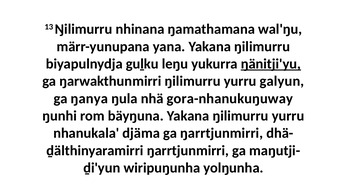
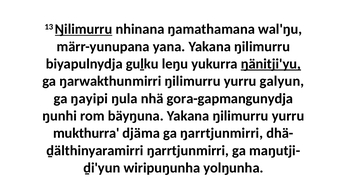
Ŋilimurru underline: none -> present (84, 29)
ŋanya: ŋanya -> ŋayipi (89, 99)
gora-nhanukuŋuway: gora-nhanukuŋuway -> gora-gapmangunydja (230, 99)
nhanukala: nhanukala -> mukthurra (86, 133)
